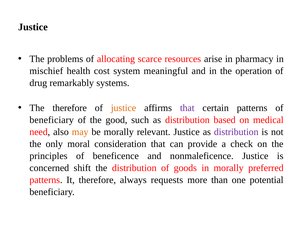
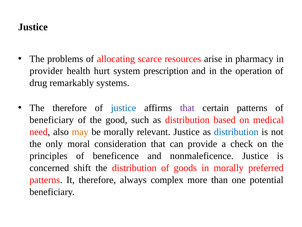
mischief: mischief -> provider (46, 71)
cost: cost -> hurt (102, 71)
meaningful: meaningful -> prescription (166, 71)
justice colour: orange -> blue (124, 108)
distribution colour: purple -> blue (236, 132)
requests: requests -> complex (167, 179)
